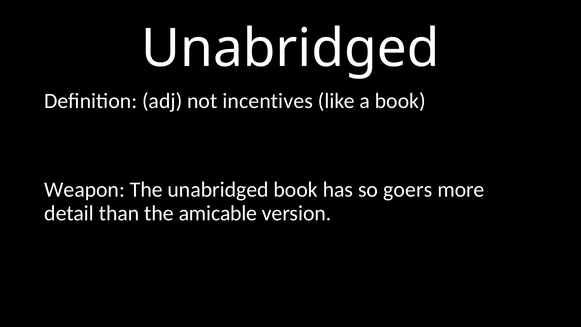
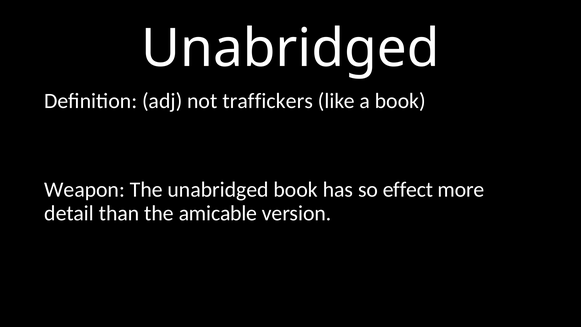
incentives: incentives -> traffickers (268, 101)
goers: goers -> effect (408, 190)
